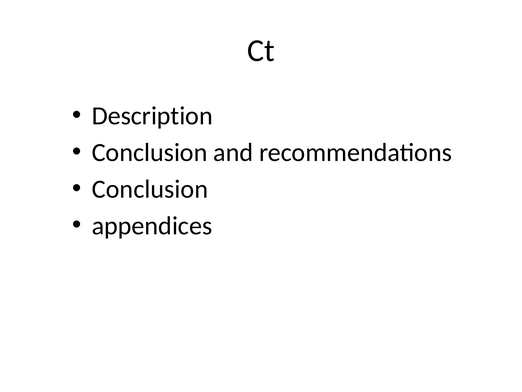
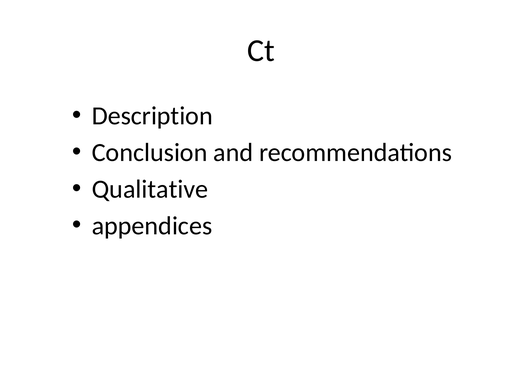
Conclusion: Conclusion -> Qualitative (150, 189)
